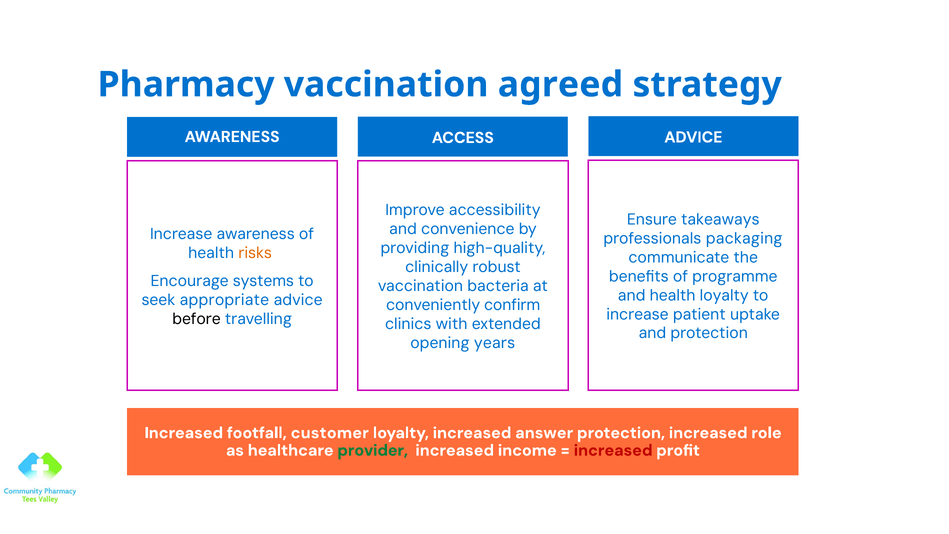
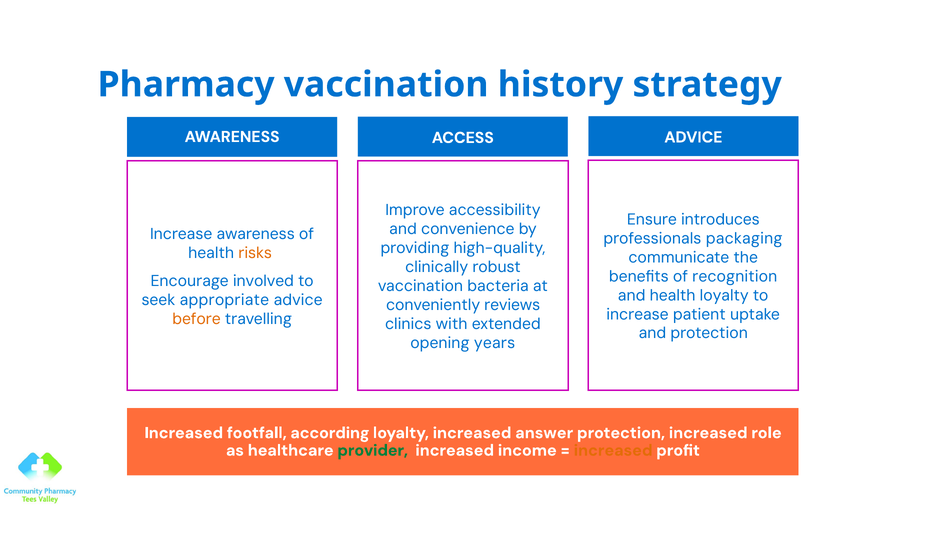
agreed: agreed -> history (561, 85)
takeaways: takeaways -> introduces (720, 219)
programme: programme -> recognition (735, 276)
systems: systems -> involved (263, 281)
confirm: confirm -> reviews (512, 305)
before colour: black -> orange (197, 319)
customer: customer -> according (330, 433)
increased colour: red -> orange (613, 450)
